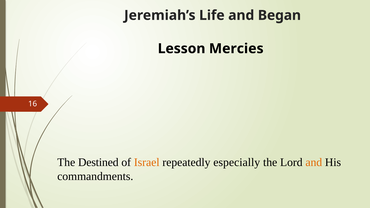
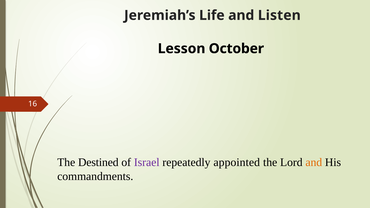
Began: Began -> Listen (279, 15)
Mercies: Mercies -> October (236, 49)
Israel colour: orange -> purple (147, 162)
especially: especially -> appointed (237, 162)
